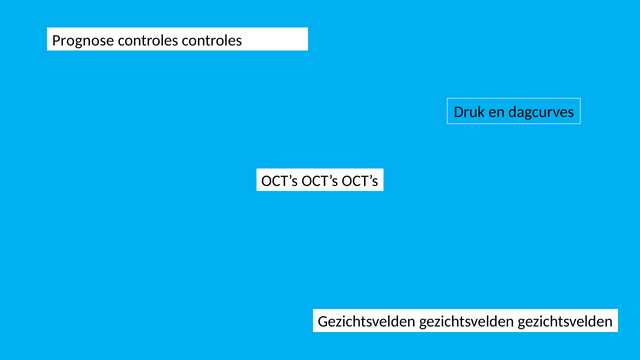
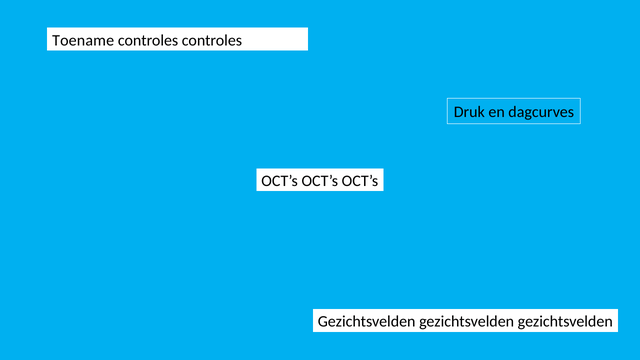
Prognose: Prognose -> Toename (83, 40)
